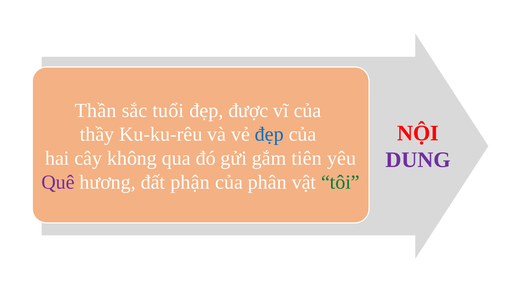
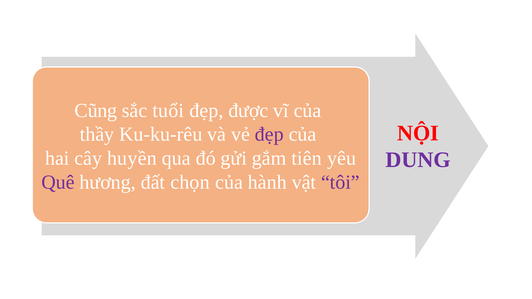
Thần: Thần -> Cũng (96, 111)
đẹp colour: blue -> purple (269, 134)
không: không -> huyền (132, 158)
phận: phận -> chọn (190, 182)
phân: phân -> hành (267, 182)
tôi colour: green -> purple (340, 182)
